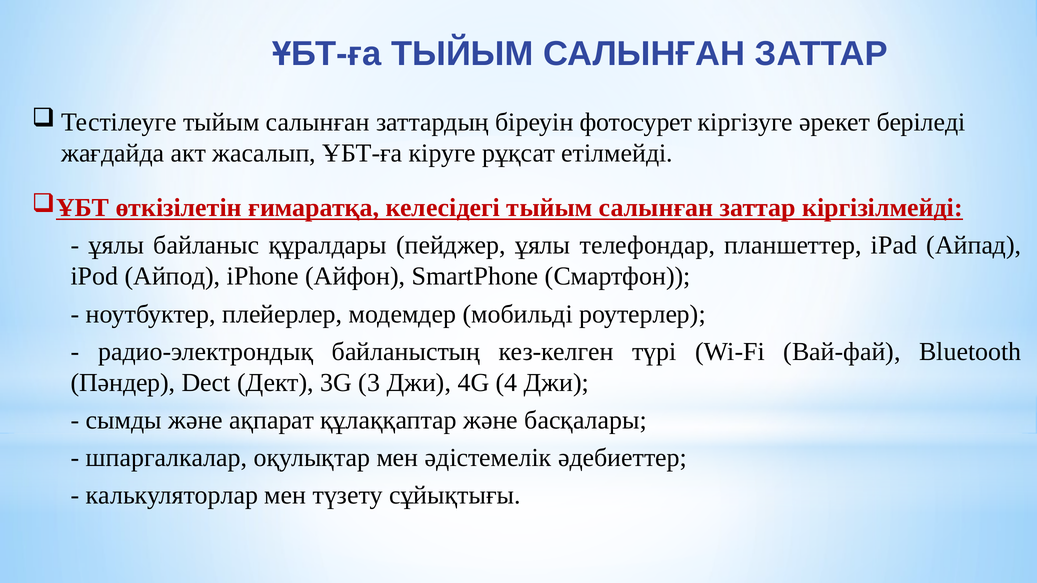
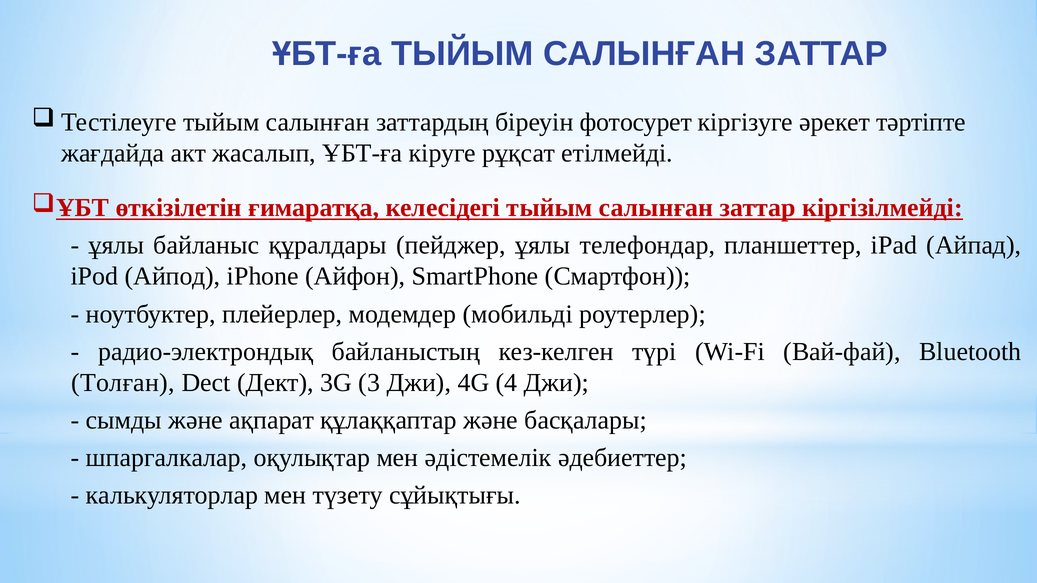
беріледі: беріледі -> тәртіпте (921, 122)
Пәндер: Пәндер -> Толған (123, 383)
